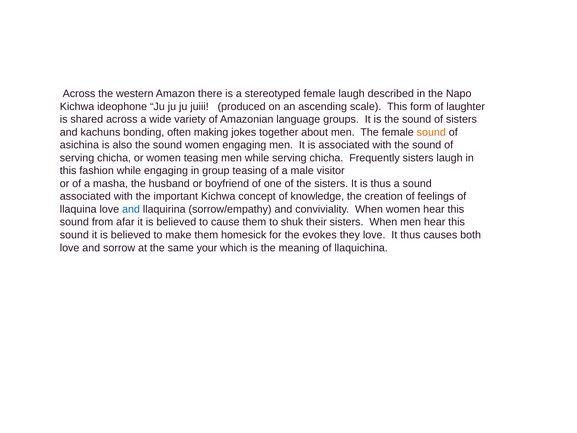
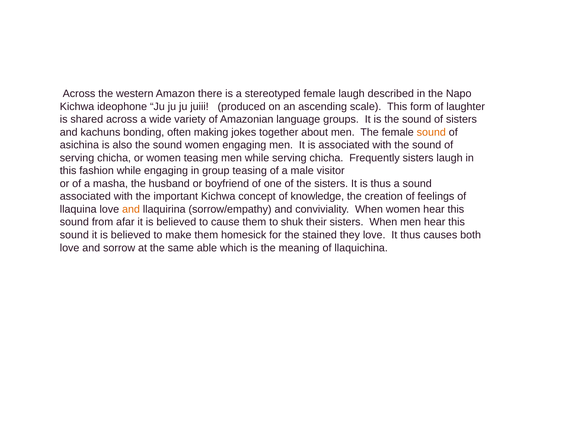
and colour: blue -> orange (131, 209)
evokes: evokes -> stained (320, 235)
your: your -> able (207, 248)
